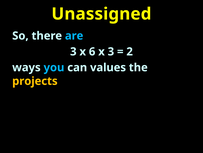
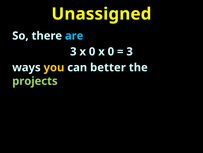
3 x 6: 6 -> 0 (92, 51)
3: 3 -> 0 (111, 51)
2: 2 -> 3 (130, 51)
you colour: light blue -> yellow (54, 67)
values: values -> better (108, 67)
projects colour: yellow -> light green (35, 81)
